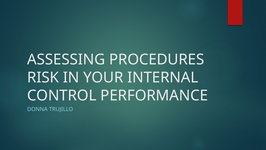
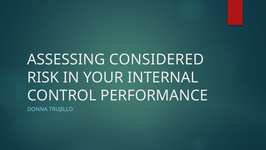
PROCEDURES: PROCEDURES -> CONSIDERED (157, 59)
